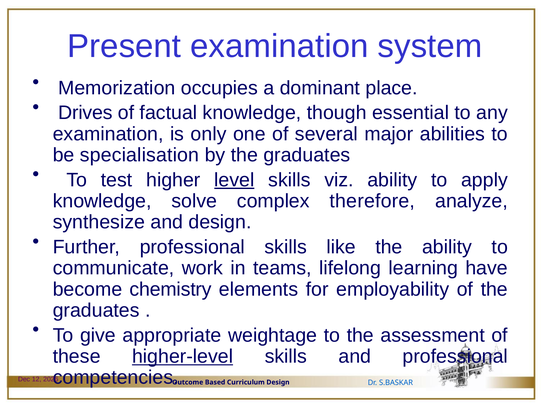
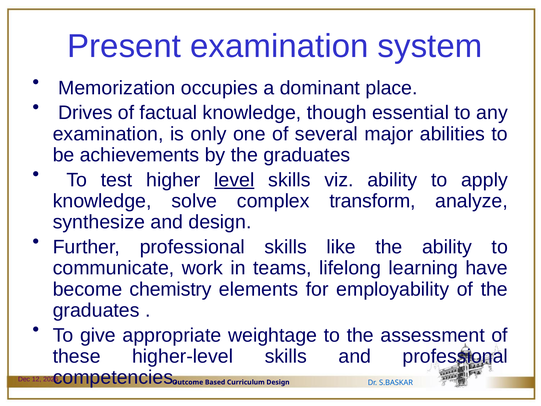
specialisation: specialisation -> achievements (140, 155)
therefore: therefore -> transform (372, 201)
higher-level underline: present -> none (183, 356)
